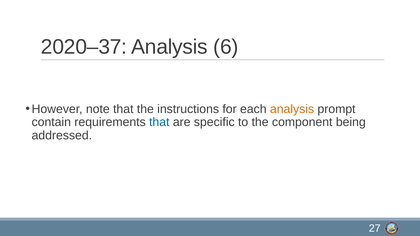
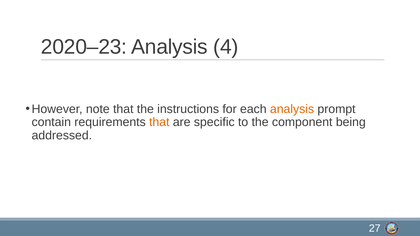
2020–37: 2020–37 -> 2020–23 (84, 47)
6: 6 -> 4 (226, 47)
that colour: blue -> orange (159, 122)
